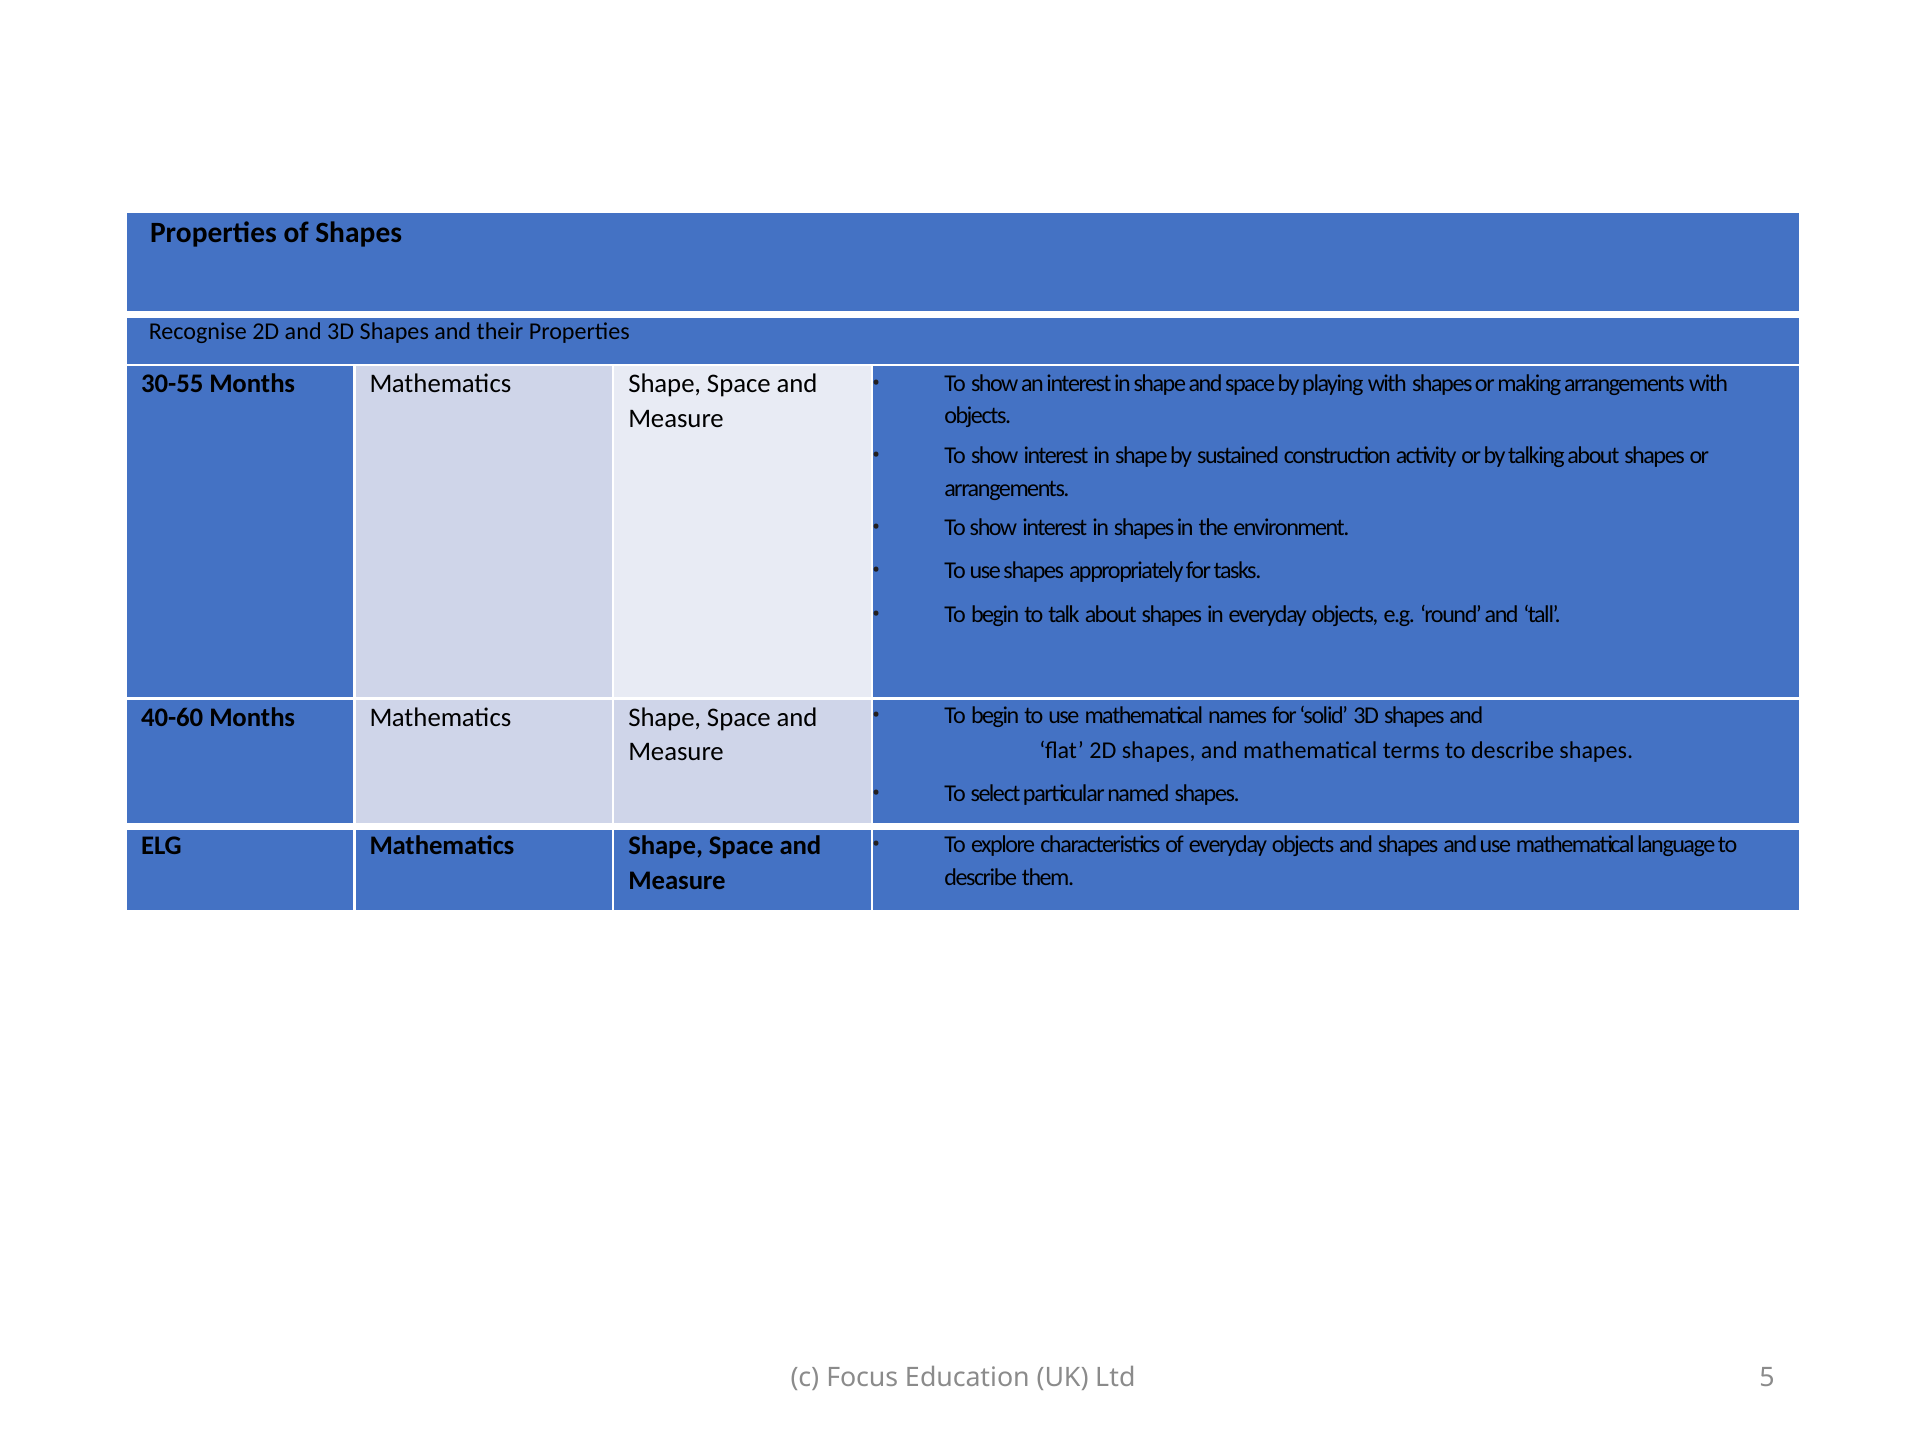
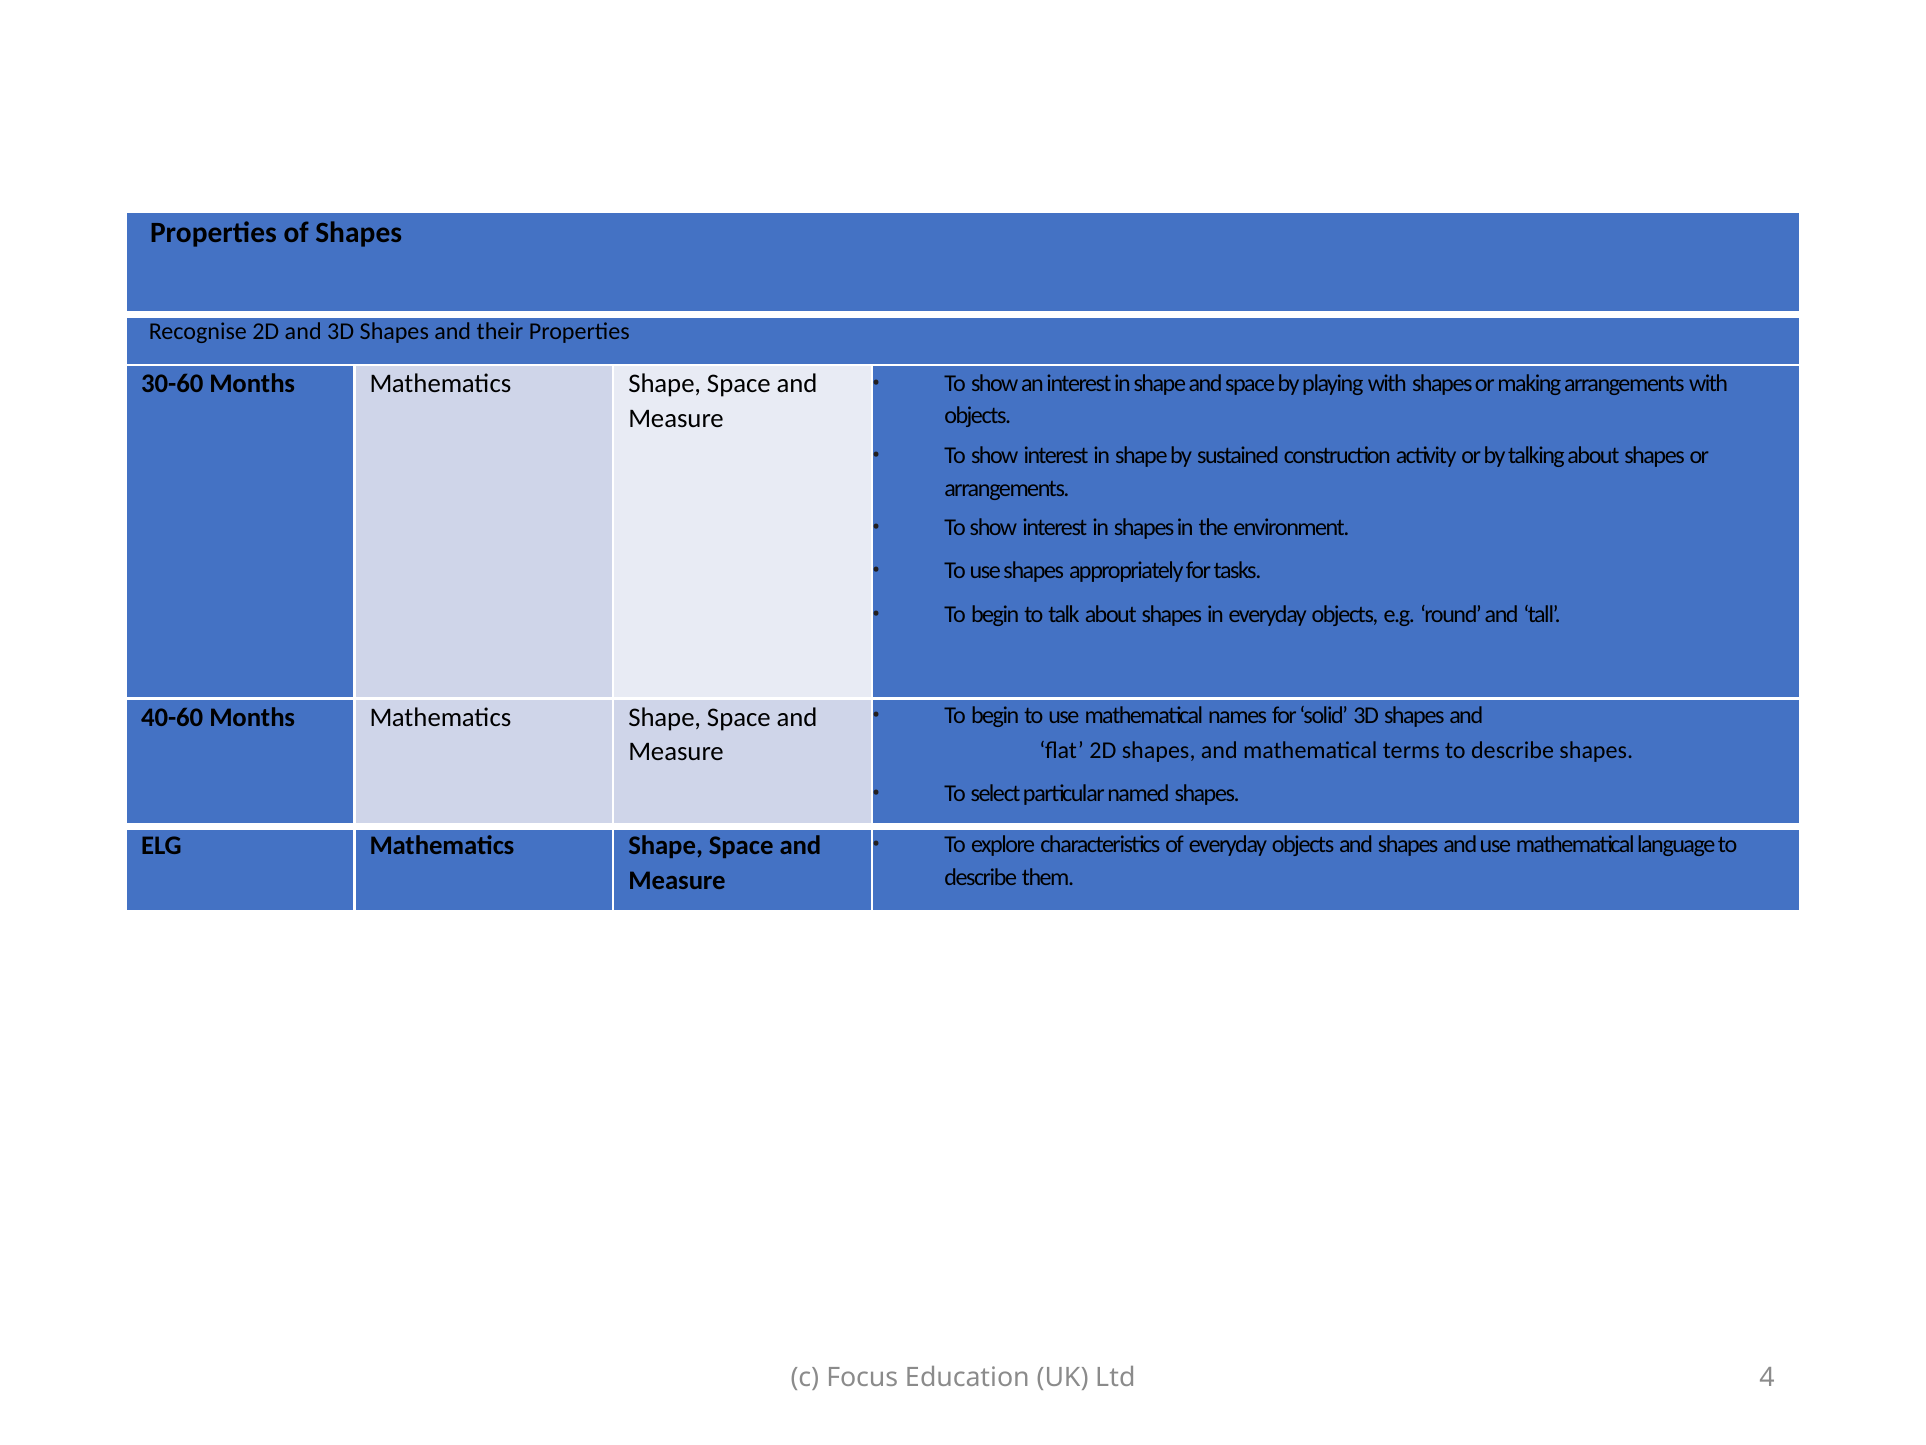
30-55: 30-55 -> 30-60 (172, 384)
5: 5 -> 4 (1767, 1377)
